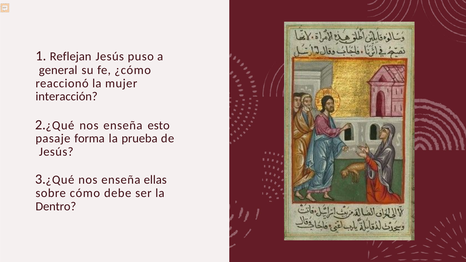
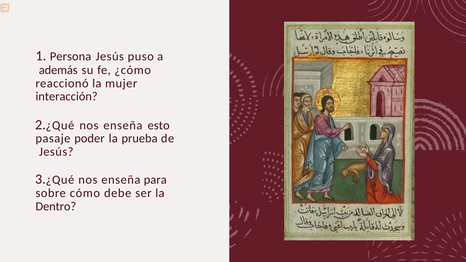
Reflejan: Reflejan -> Persona (71, 57)
general: general -> además (58, 70)
forma: forma -> poder (89, 139)
ellas: ellas -> para (155, 180)
